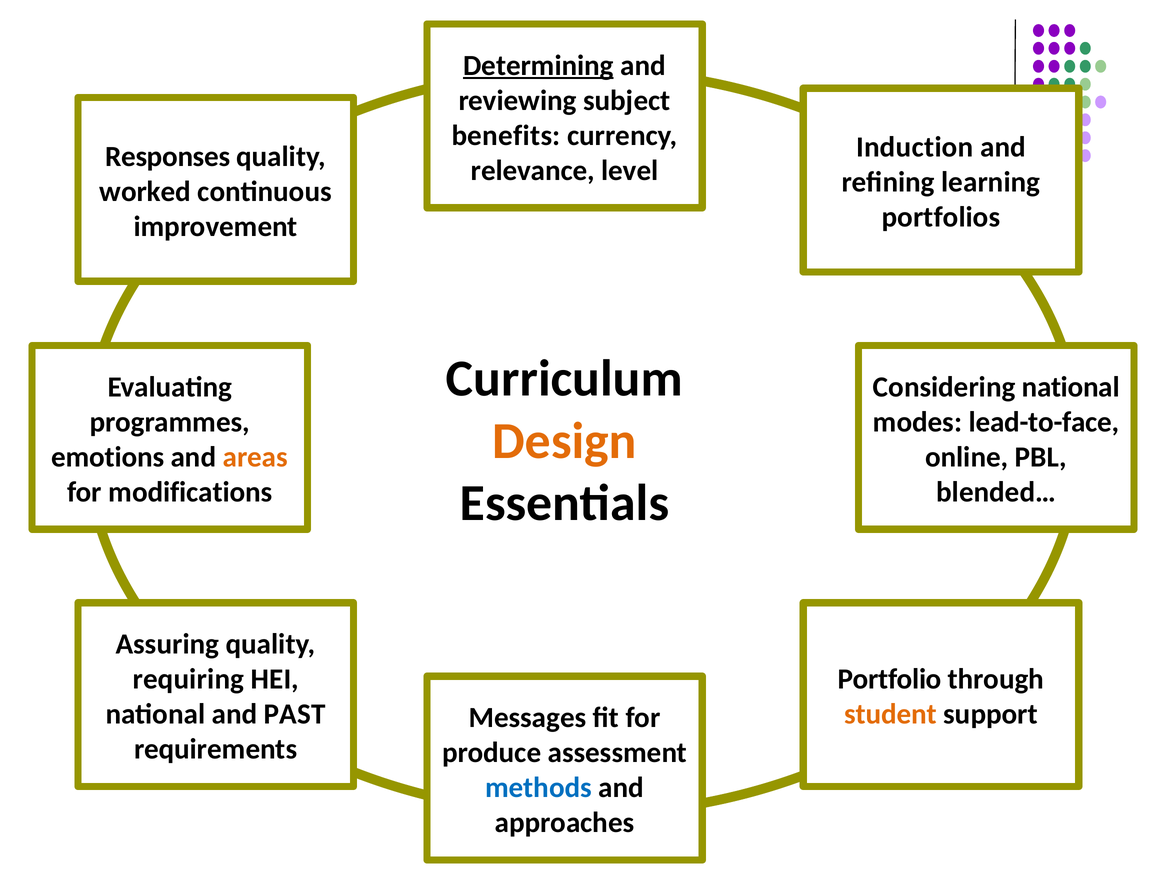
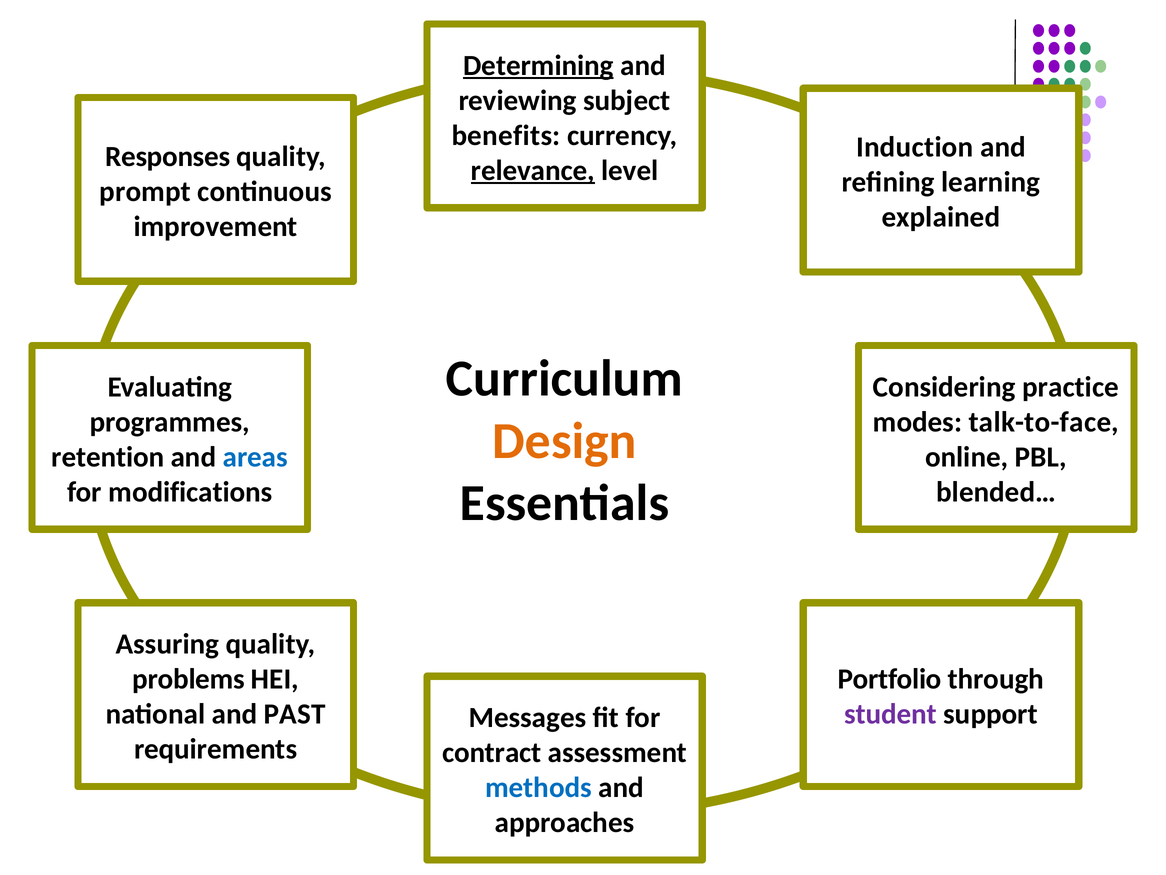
relevance underline: none -> present (533, 170)
worked: worked -> prompt (145, 191)
portfolios: portfolios -> explained (941, 217)
Considering national: national -> practice (1071, 387)
lead-to-face: lead-to-face -> talk-to-face (1044, 422)
emotions: emotions -> retention (108, 457)
areas colour: orange -> blue (255, 457)
requiring: requiring -> problems (189, 679)
student colour: orange -> purple (890, 714)
produce: produce -> contract (492, 752)
